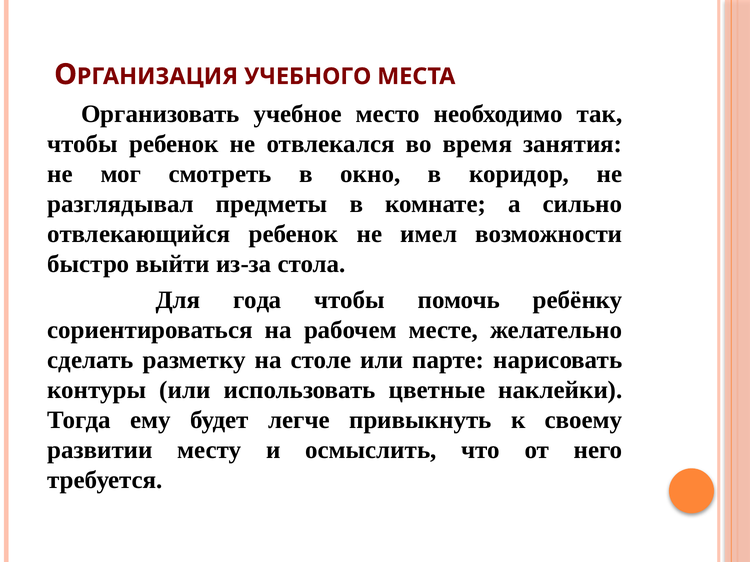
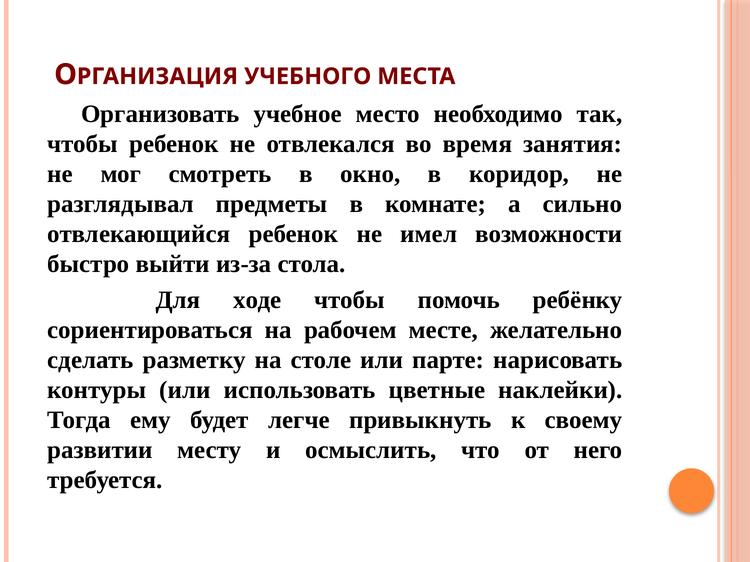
года: года -> ходе (257, 301)
